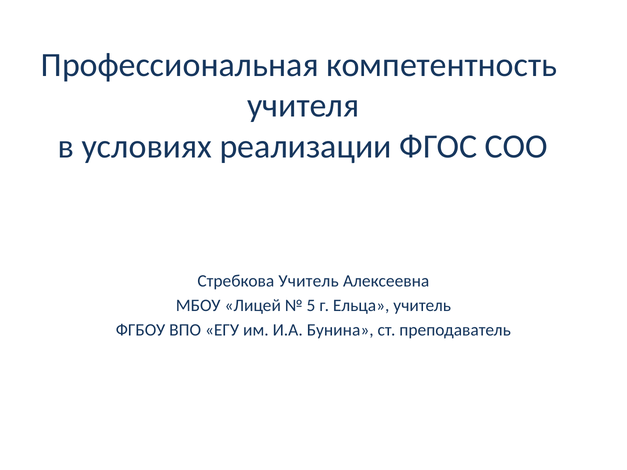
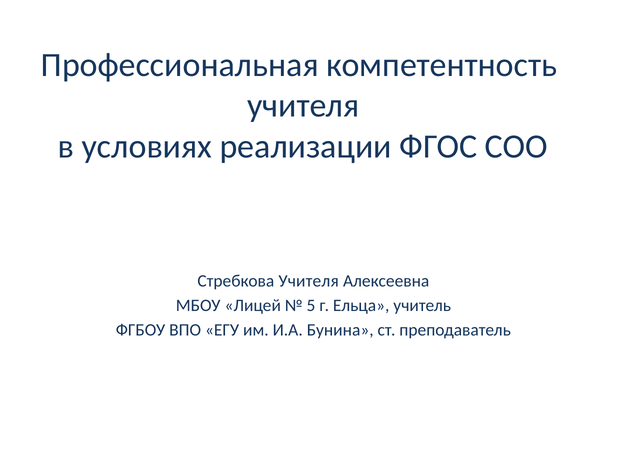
Стребкова Учитель: Учитель -> Учителя (309, 281)
